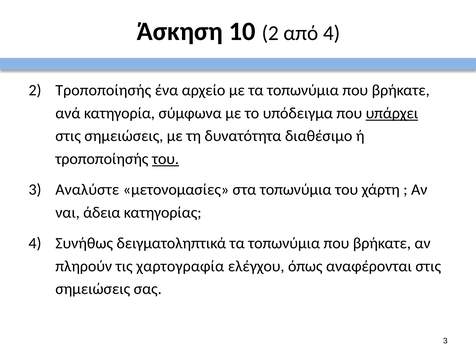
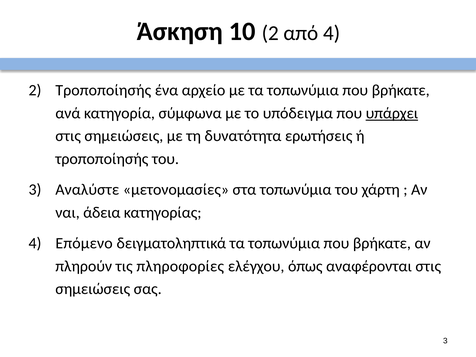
διαθέσιμο: διαθέσιμο -> ερωτήσεις (319, 136)
του underline: present -> none (165, 159)
Συνήθως: Συνήθως -> Επόμενο (84, 243)
χαρτογραφία: χαρτογραφία -> πληροφορίες (180, 266)
